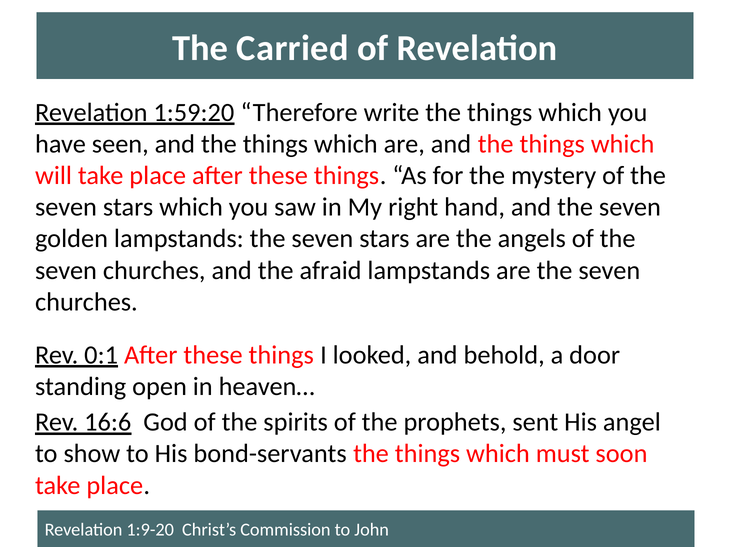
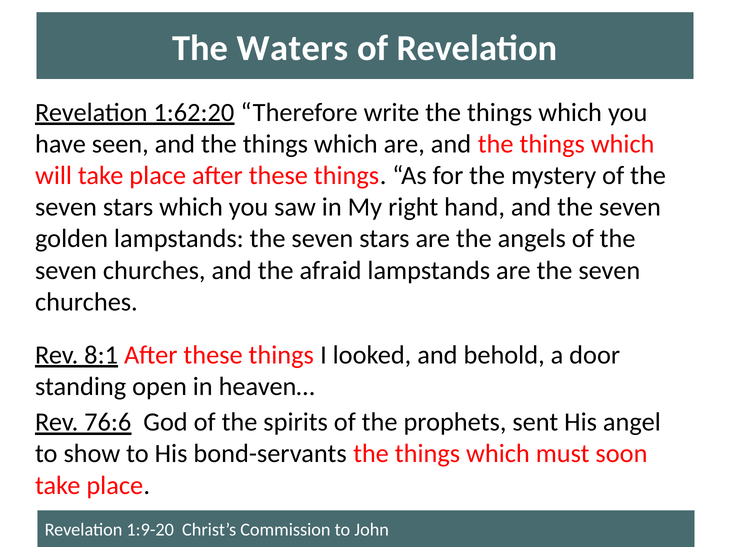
Carried: Carried -> Waters (293, 48)
1:59:20: 1:59:20 -> 1:62:20 (194, 113)
0:1: 0:1 -> 8:1 (101, 355)
16:6: 16:6 -> 76:6 (108, 423)
